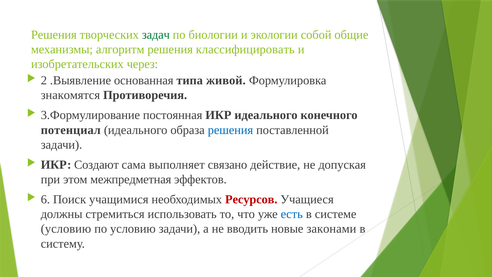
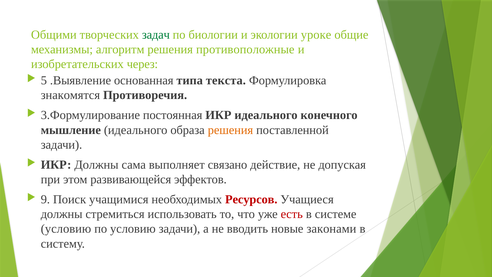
Решения: Решения -> Общими (54, 35)
собой: собой -> уроке (316, 35)
классифицировать: классифицировать -> противоположные (245, 49)
2: 2 -> 5 (44, 80)
живой: живой -> текста (226, 80)
потенциал: потенциал -> мышление (71, 130)
решения colour: blue -> orange (230, 130)
ИКР Создают: Создают -> Должны (96, 164)
межпредметная: межпредметная -> развивающейся (131, 179)
6: 6 -> 9 (45, 199)
есть colour: blue -> red (292, 214)
